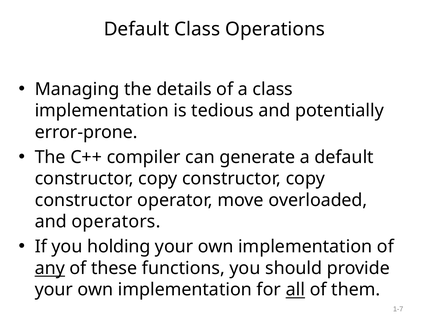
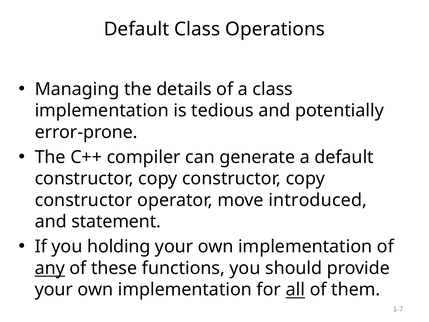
overloaded: overloaded -> introduced (318, 200)
operators: operators -> statement (116, 221)
